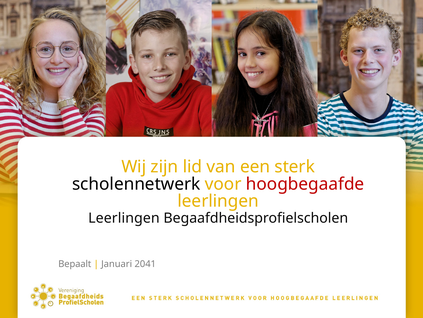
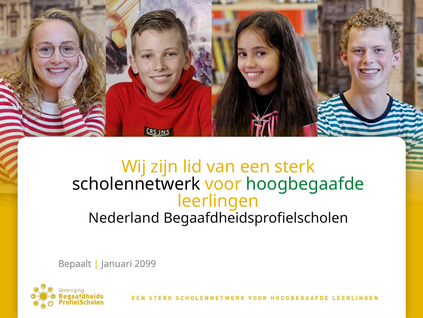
hoogbegaafde colour: red -> green (305, 184)
Leerlingen: Leerlingen -> Nederland (124, 218)
2041: 2041 -> 2099 (145, 264)
